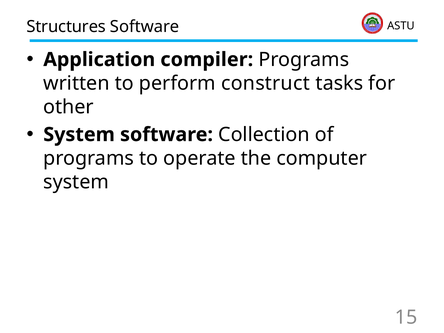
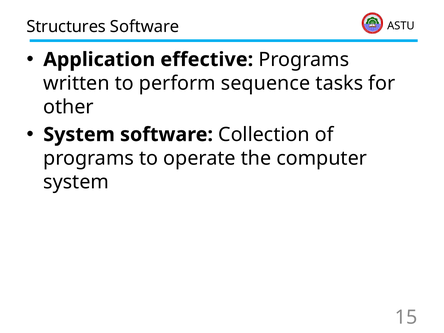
compiler: compiler -> effective (207, 60)
construct: construct -> sequence (266, 83)
